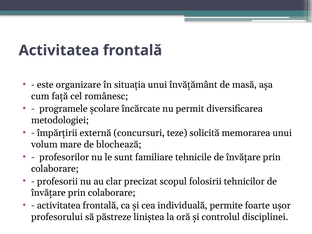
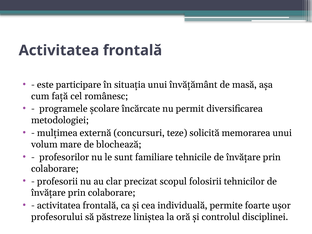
organizare: organizare -> participare (79, 85)
împărţirii: împărţirii -> mulţimea (57, 133)
